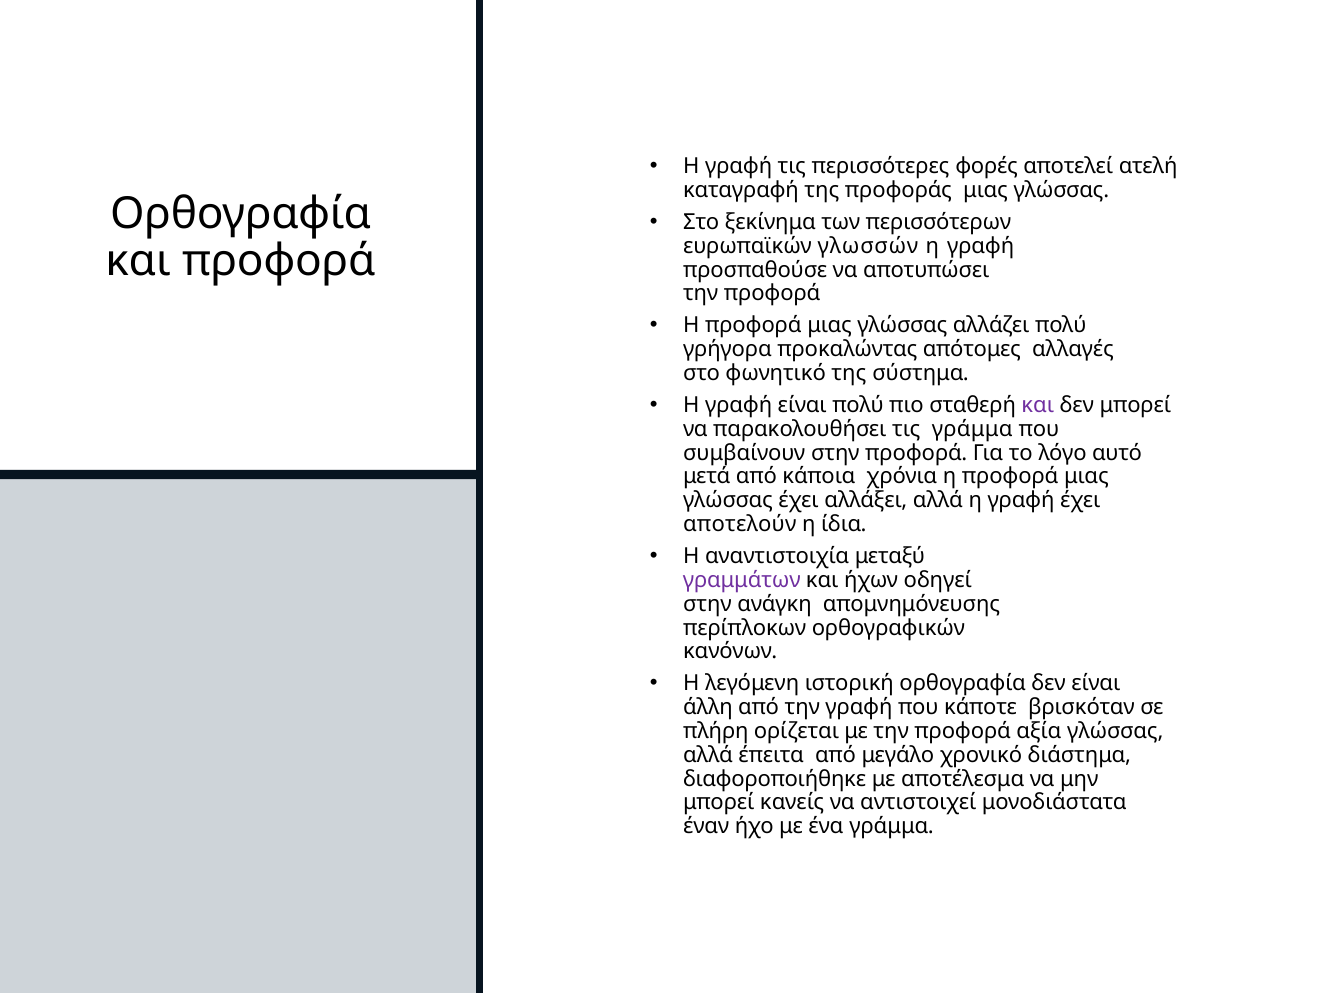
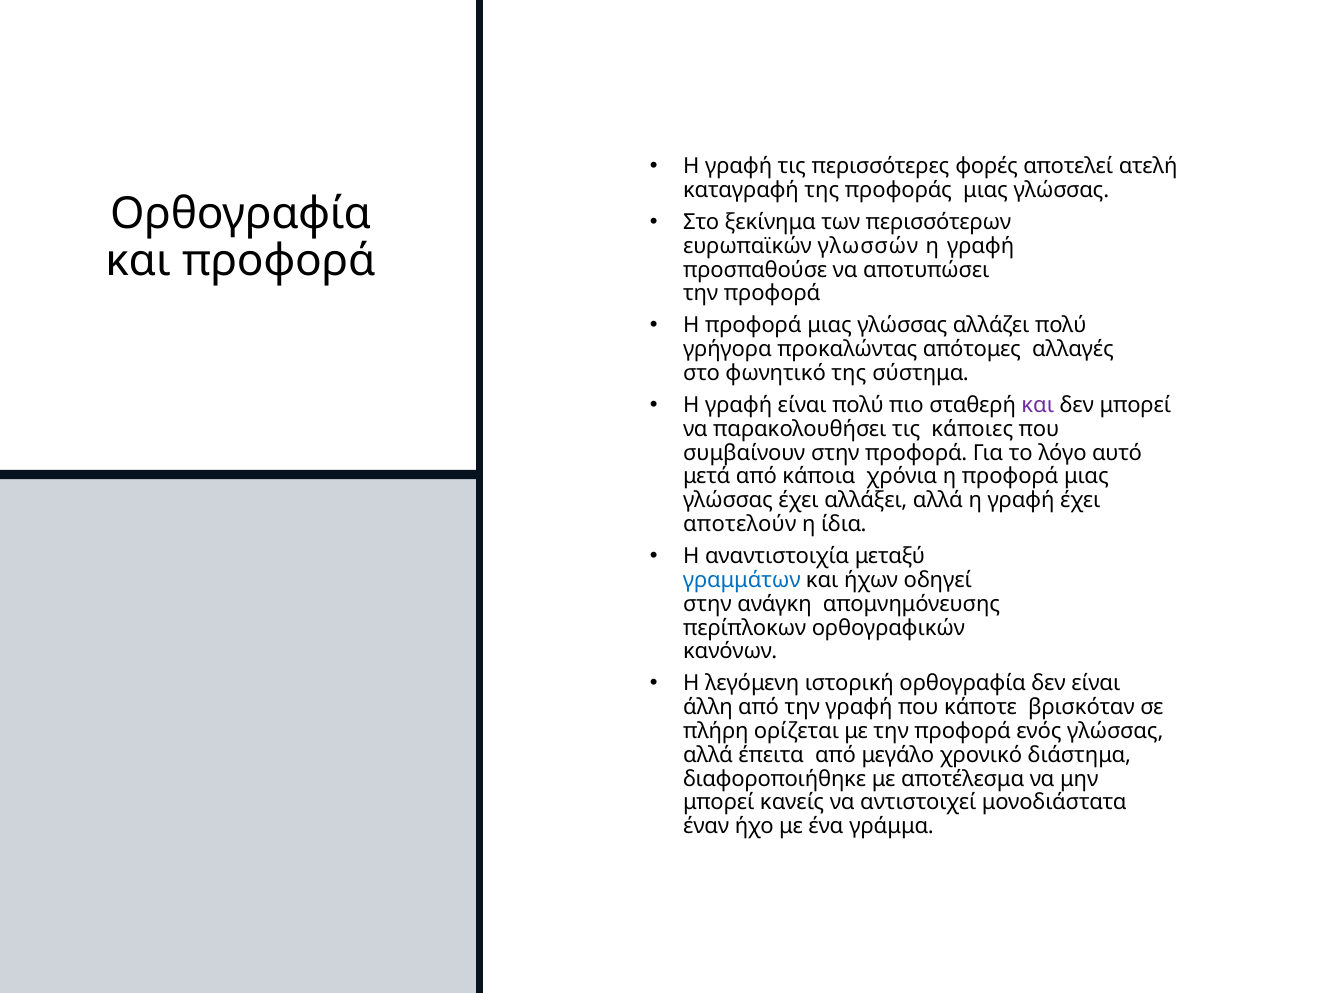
τις γράμμα: γράμμα -> κάποιες (972, 429)
γραμμάτων colour: purple -> blue (742, 581)
αξία: αξία -> ενός (1039, 732)
